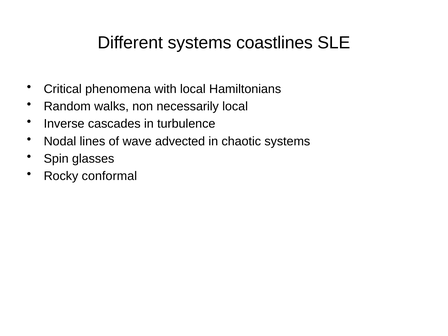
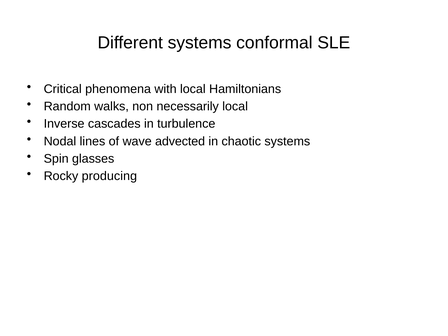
coastlines: coastlines -> conformal (274, 43)
conformal: conformal -> producing (109, 176)
